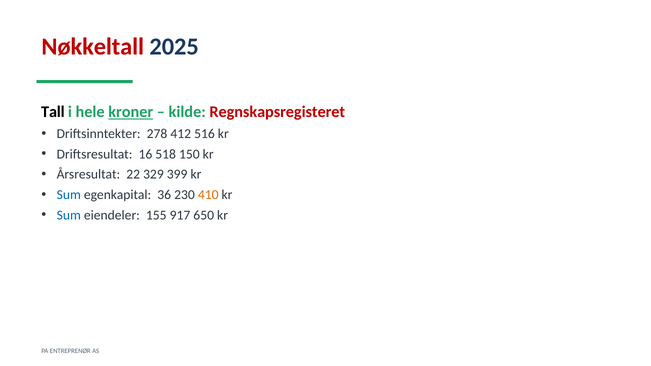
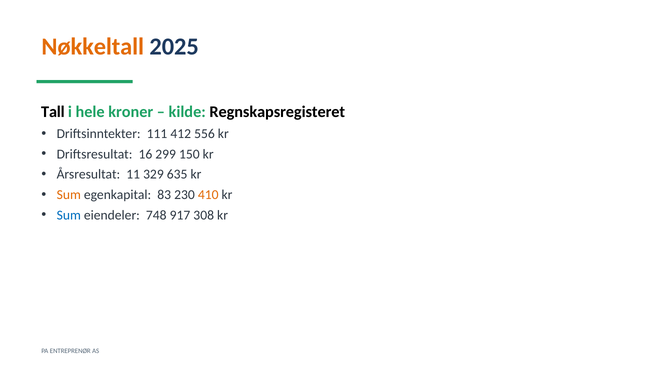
Nøkkeltall colour: red -> orange (93, 46)
kroner underline: present -> none (131, 112)
Regnskapsregisteret colour: red -> black (277, 112)
278: 278 -> 111 (157, 134)
516: 516 -> 556 (204, 134)
518: 518 -> 299 (166, 154)
22: 22 -> 11 (133, 175)
399: 399 -> 635 (177, 175)
Sum colour: blue -> orange (69, 195)
36: 36 -> 83 (164, 195)
155: 155 -> 748 (156, 215)
650: 650 -> 308 (204, 215)
